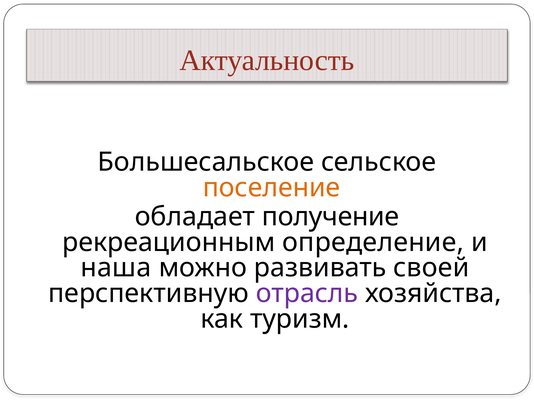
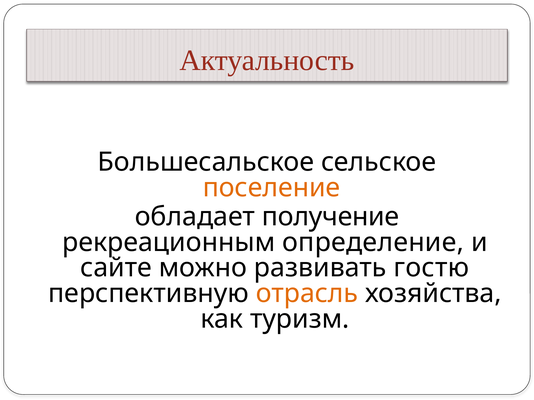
наша: наша -> сайте (116, 268)
своей: своей -> гостю (431, 268)
отрасль colour: purple -> orange (307, 294)
